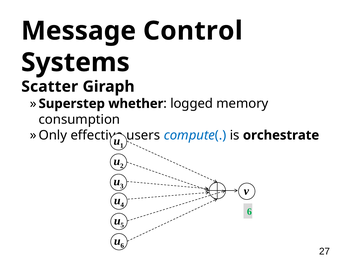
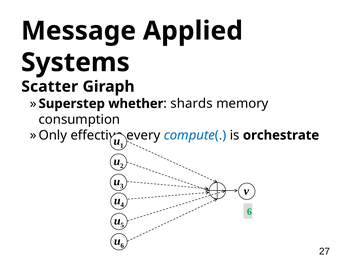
Control: Control -> Applied (193, 31)
logged: logged -> shards (192, 104)
users: users -> every (143, 135)
